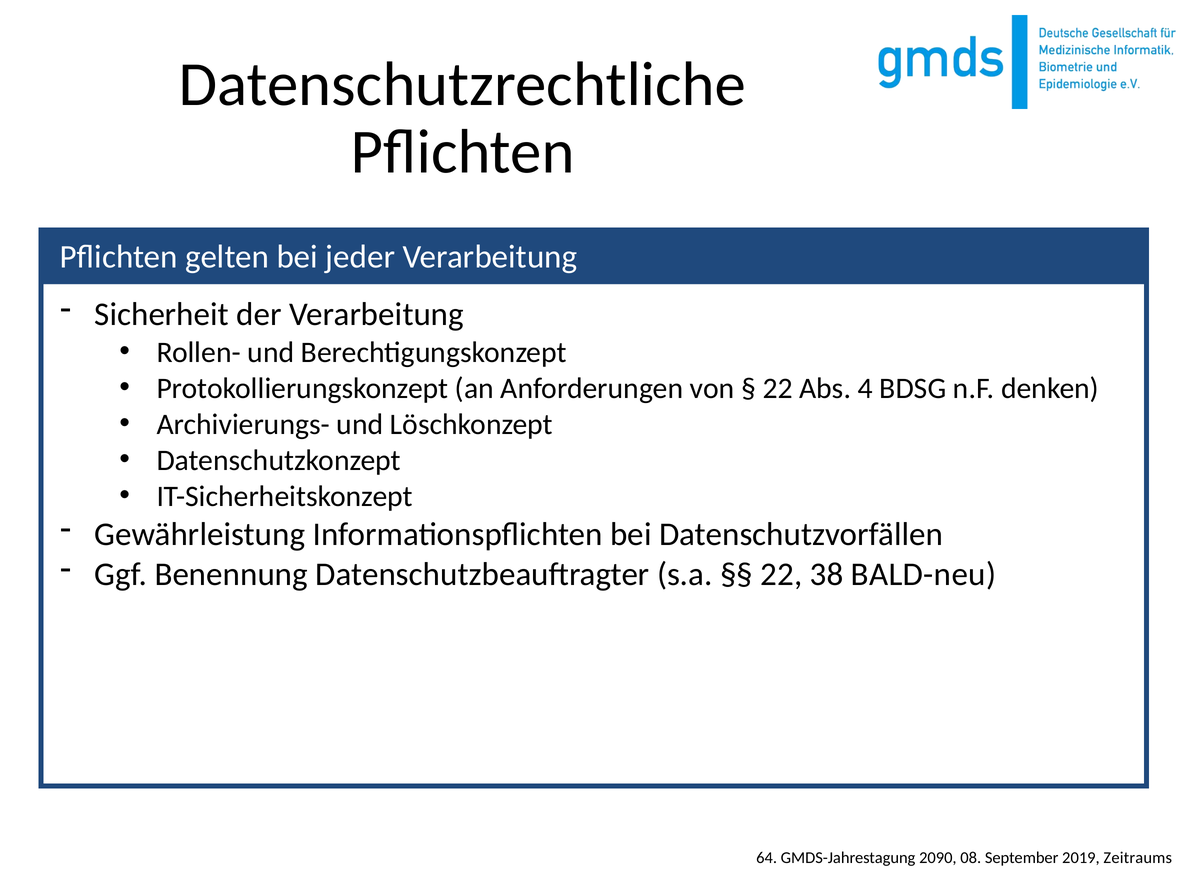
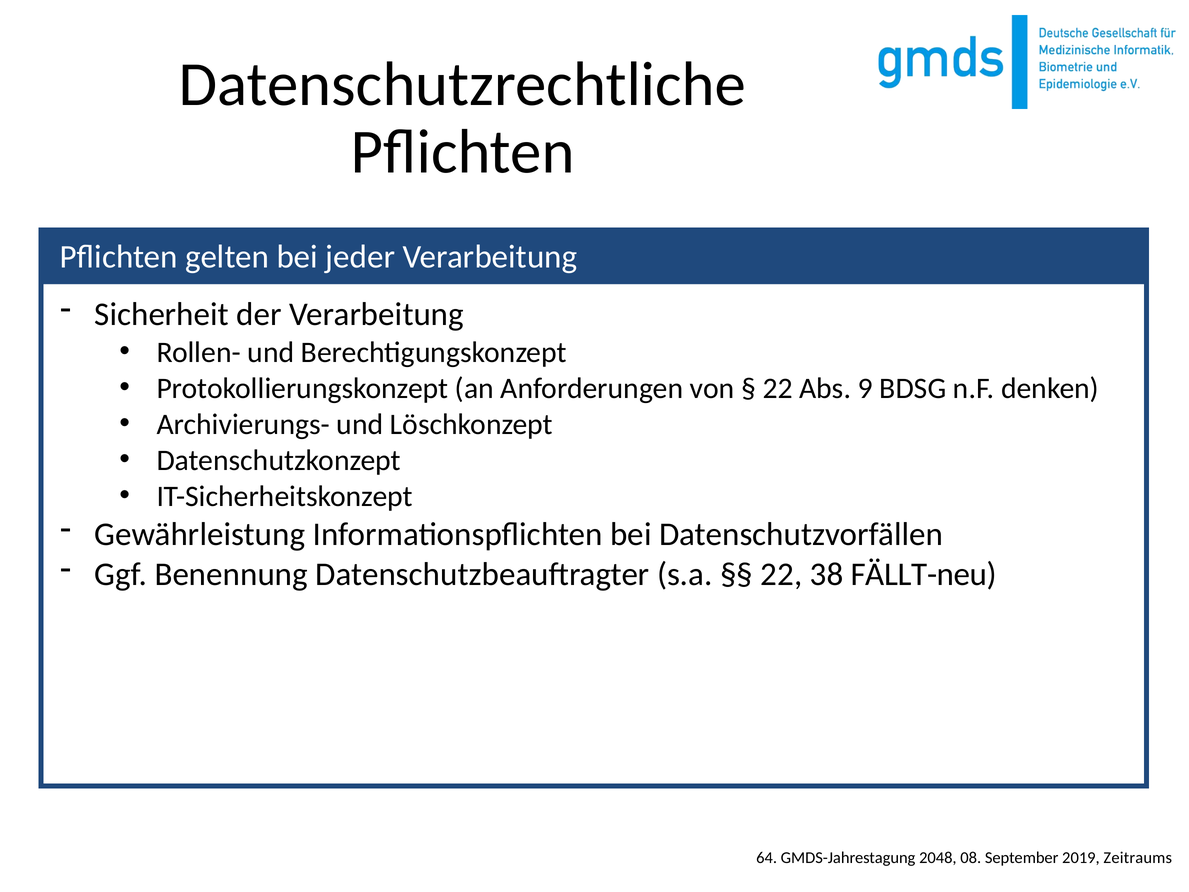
4: 4 -> 9 (865, 388)
BALD-neu: BALD-neu -> FÄLLT-neu (924, 574)
2090: 2090 -> 2048 (938, 858)
